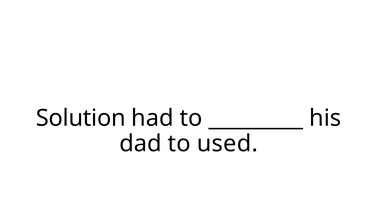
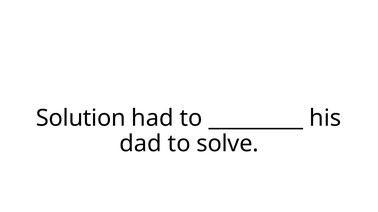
used: used -> solve (228, 144)
